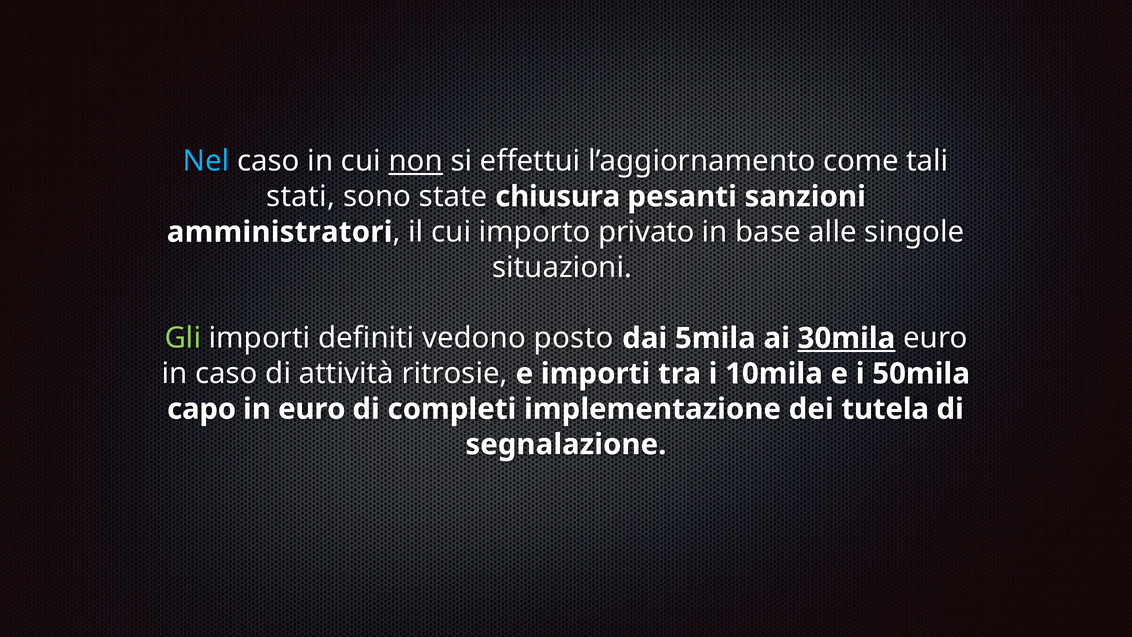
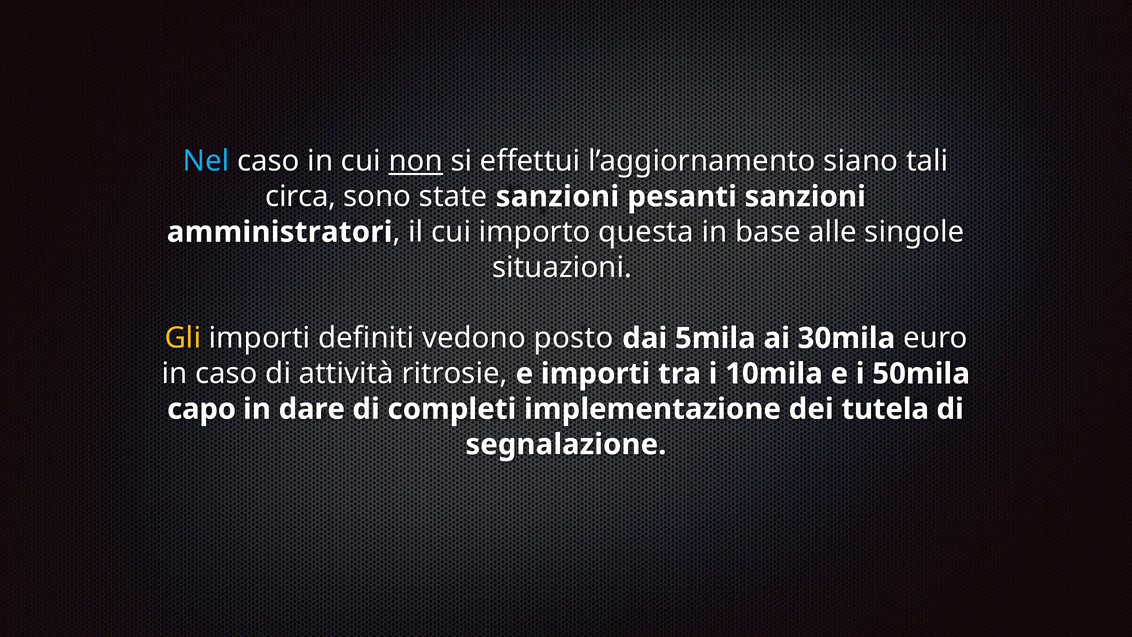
come: come -> siano (861, 161)
stati: stati -> circa (301, 197)
state chiusura: chiusura -> sanzioni (557, 197)
privato: privato -> questa (646, 232)
Gli colour: light green -> yellow (183, 338)
30mila underline: present -> none (846, 338)
in euro: euro -> dare (312, 409)
